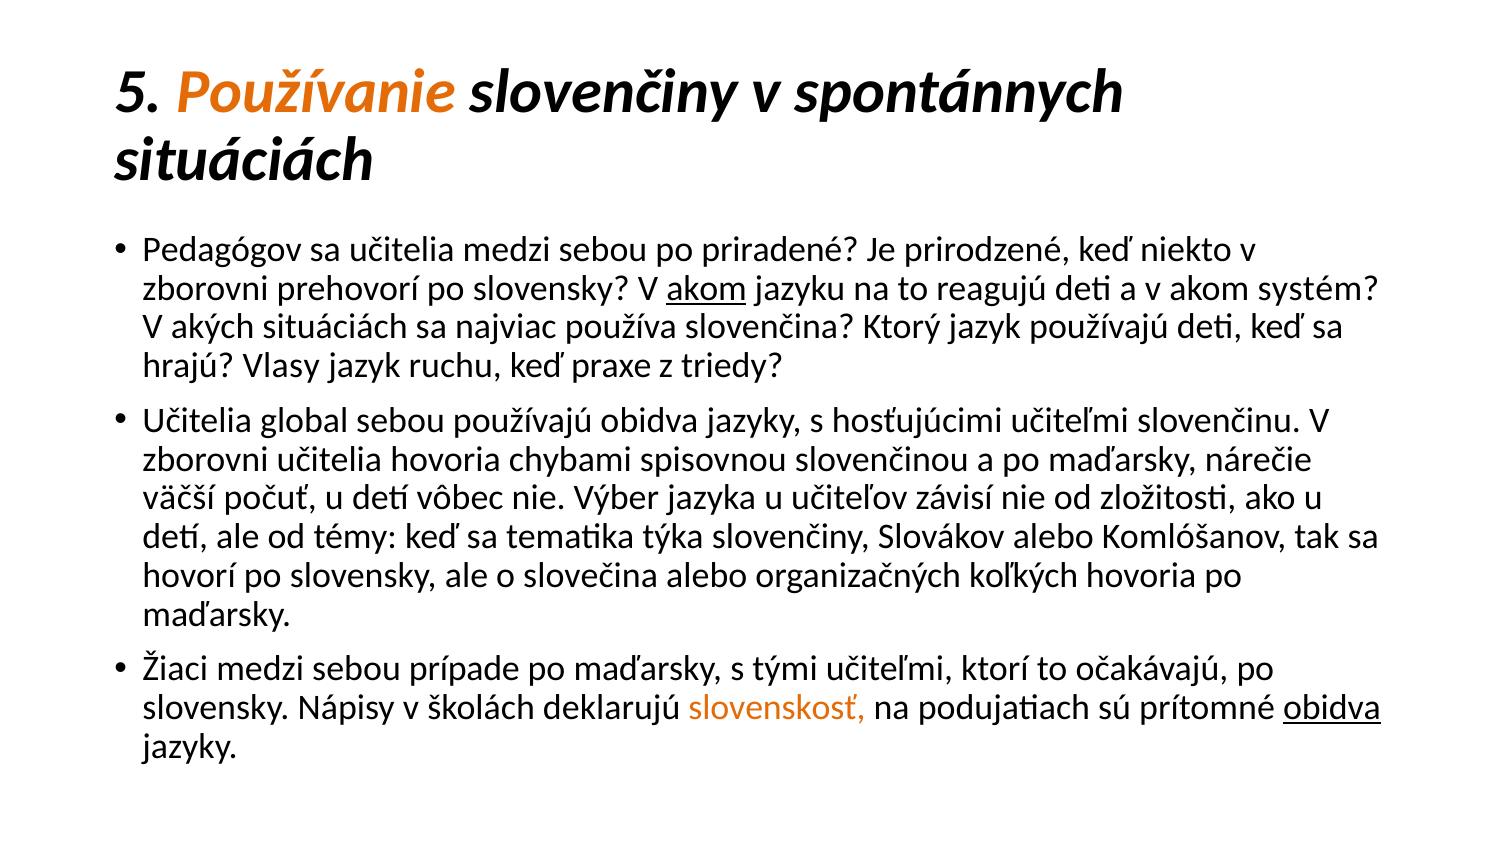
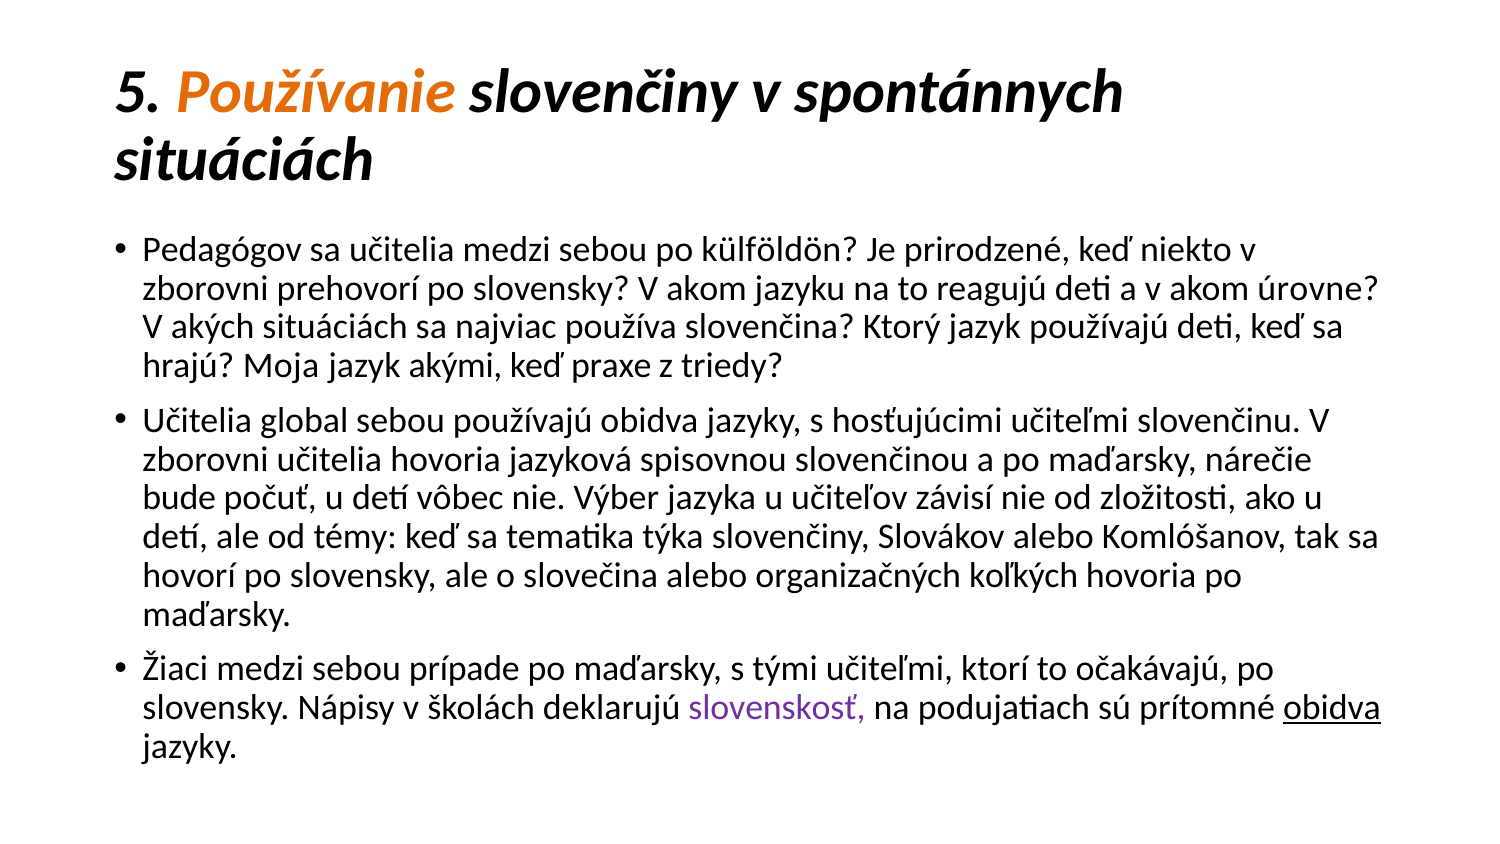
priradené: priradené -> külföldön (780, 249)
akom underline: present -> none (707, 288)
systém: systém -> úrovne (1318, 288)
Vlasy: Vlasy -> Moja (281, 366)
ruchu: ruchu -> akými (455, 366)
chybami: chybami -> jazyková (570, 459)
väčší: väčší -> bude (179, 498)
slovenskosť colour: orange -> purple (777, 707)
